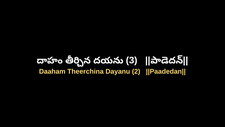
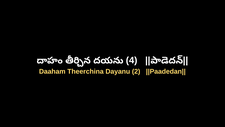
3: 3 -> 4 (132, 60)
